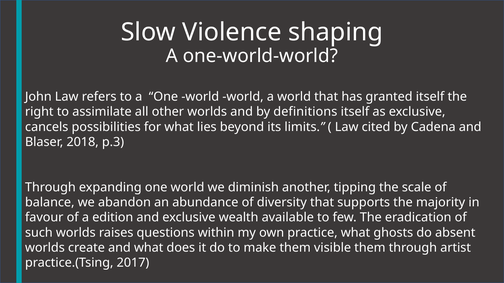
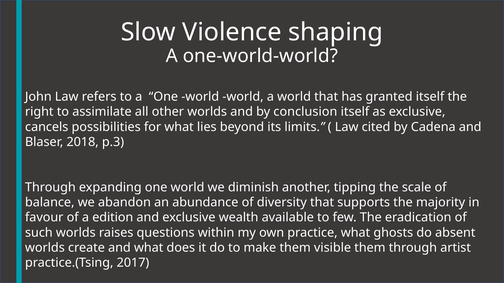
definitions: definitions -> conclusion (305, 112)
